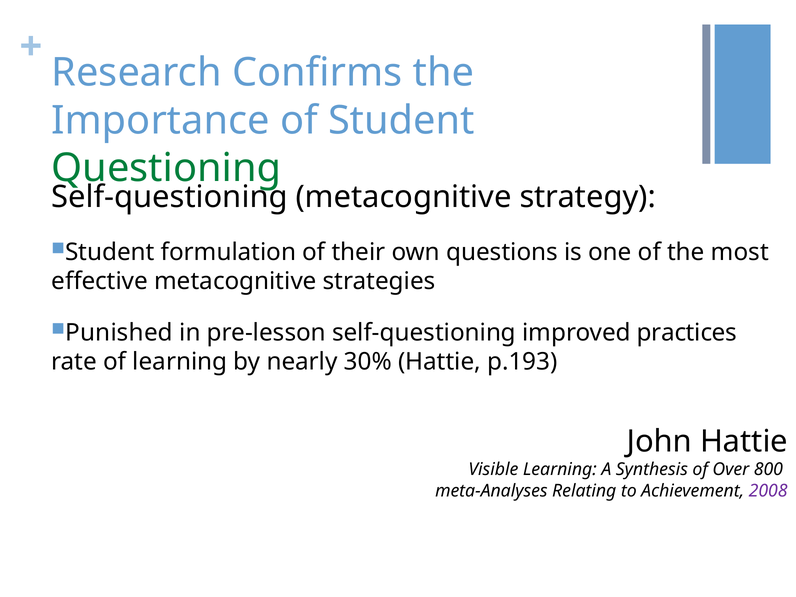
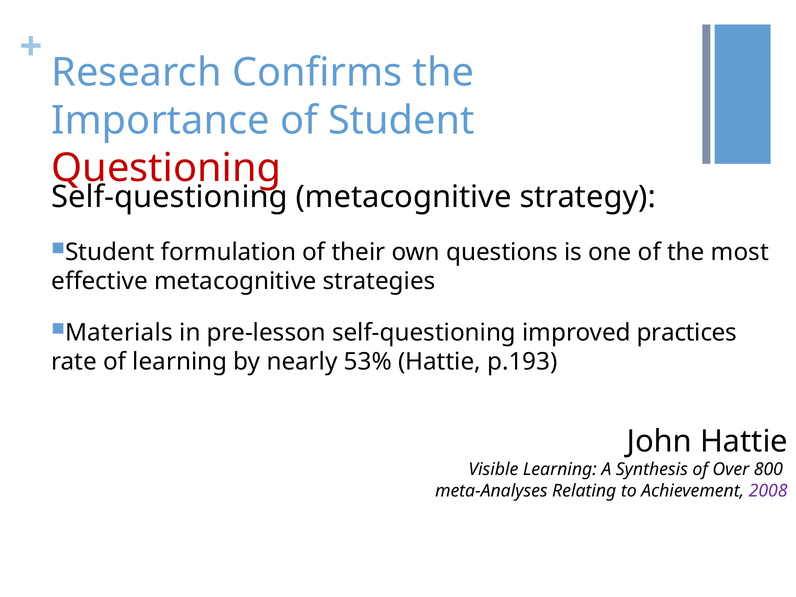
Questioning colour: green -> red (166, 168)
Punished: Punished -> Materials (119, 333)
30%: 30% -> 53% (368, 362)
